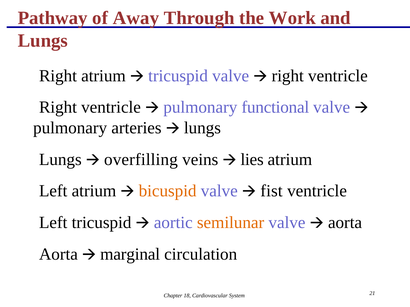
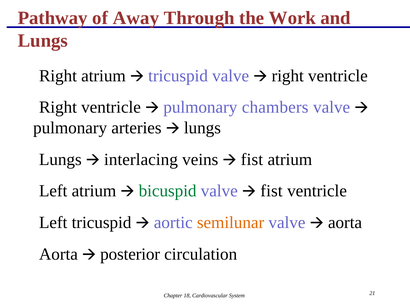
functional: functional -> chambers (275, 108)
overfilling: overfilling -> interlacing (141, 160)
veins lies: lies -> fist (252, 160)
bicuspid colour: orange -> green (168, 191)
marginal: marginal -> posterior (130, 254)
